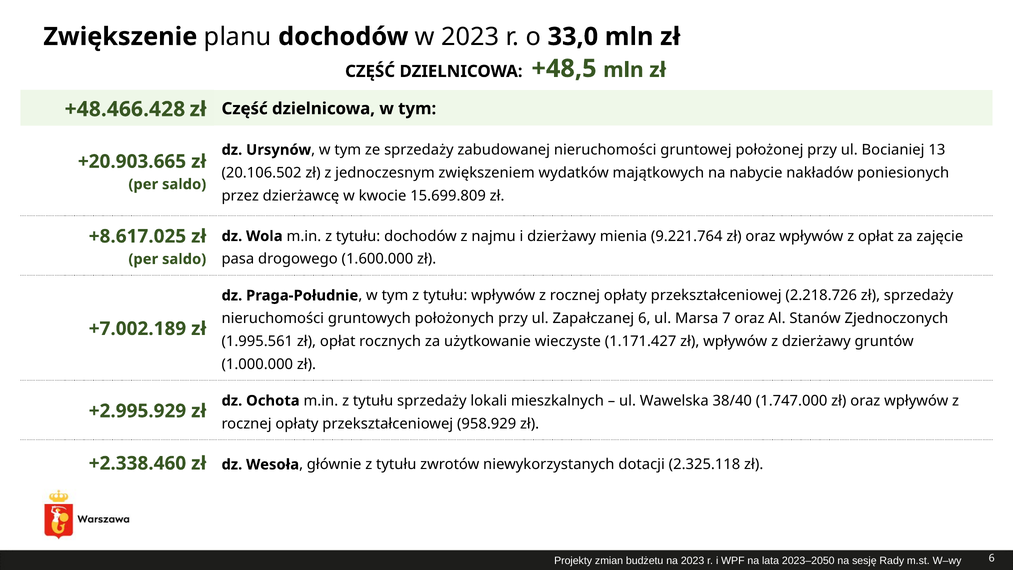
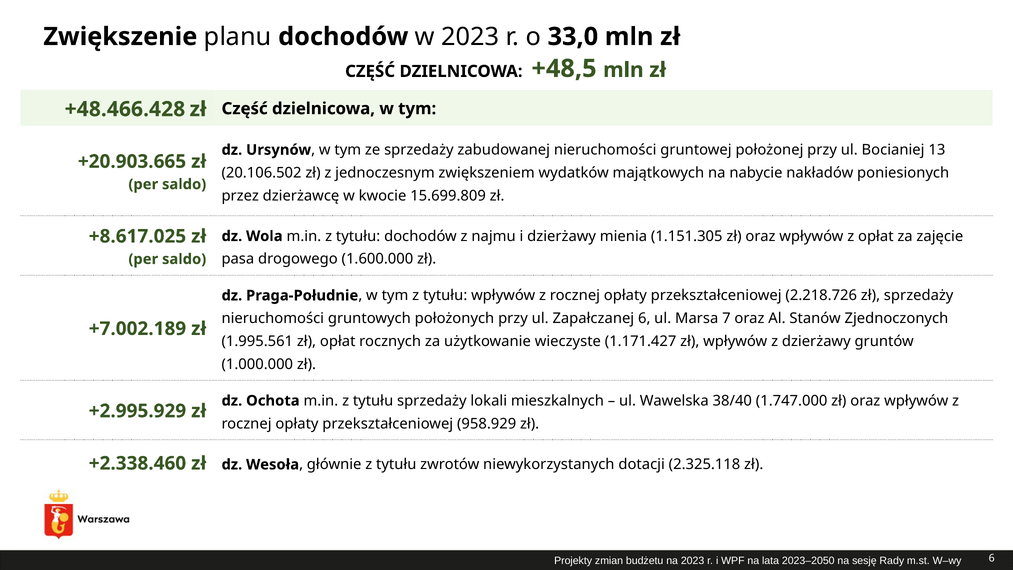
9.221.764: 9.221.764 -> 1.151.305 (687, 236)
